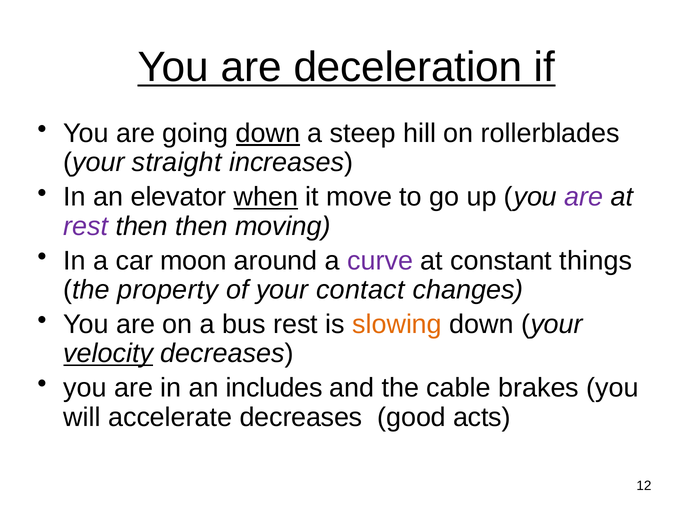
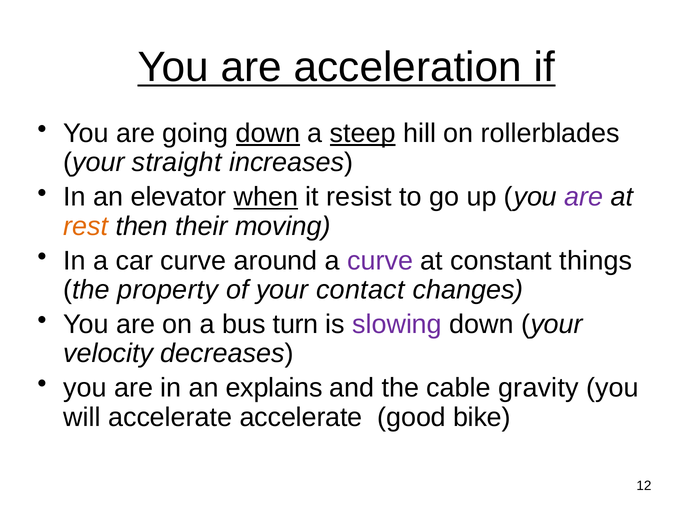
deceleration: deceleration -> acceleration (408, 67)
steep underline: none -> present (363, 133)
move: move -> resist (359, 197)
rest colour: purple -> orange (86, 226)
then then: then -> their (202, 226)
car moon: moon -> curve (193, 261)
bus rest: rest -> turn (296, 324)
slowing colour: orange -> purple (397, 324)
velocity underline: present -> none (108, 353)
includes: includes -> explains (274, 388)
brakes: brakes -> gravity (538, 388)
accelerate decreases: decreases -> accelerate (301, 417)
acts: acts -> bike (482, 417)
